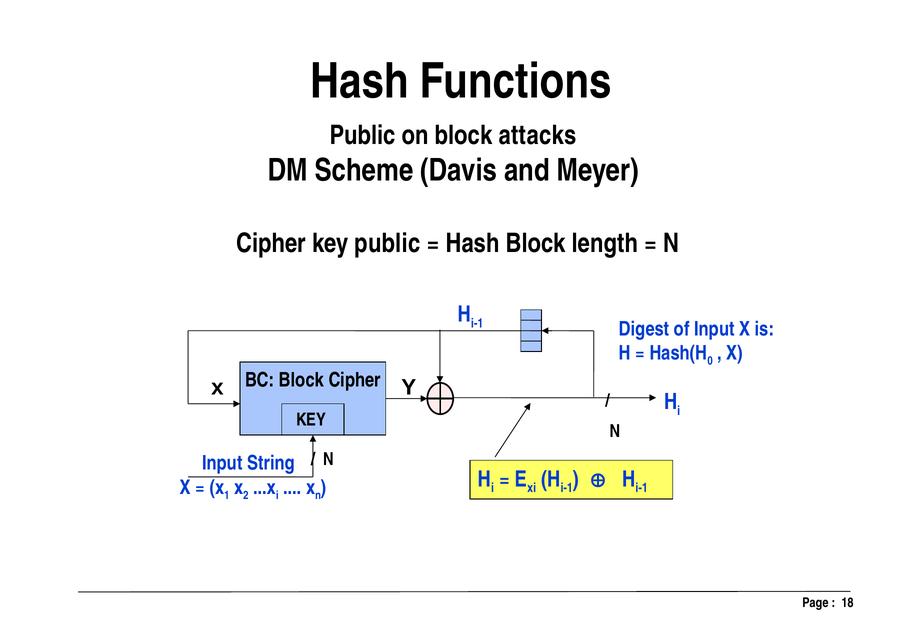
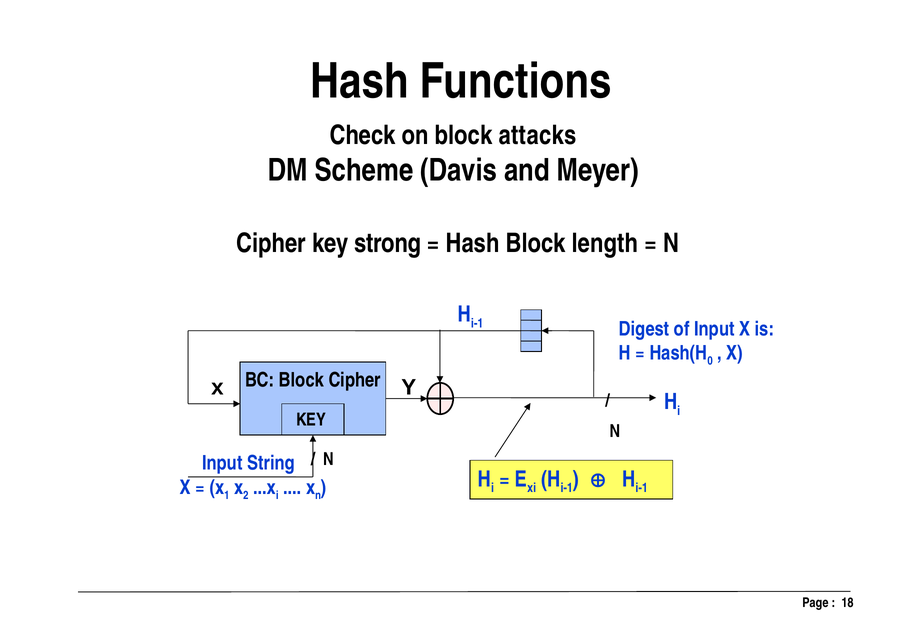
Public: Public -> Check (363, 135)
key public: public -> strong (388, 243)
